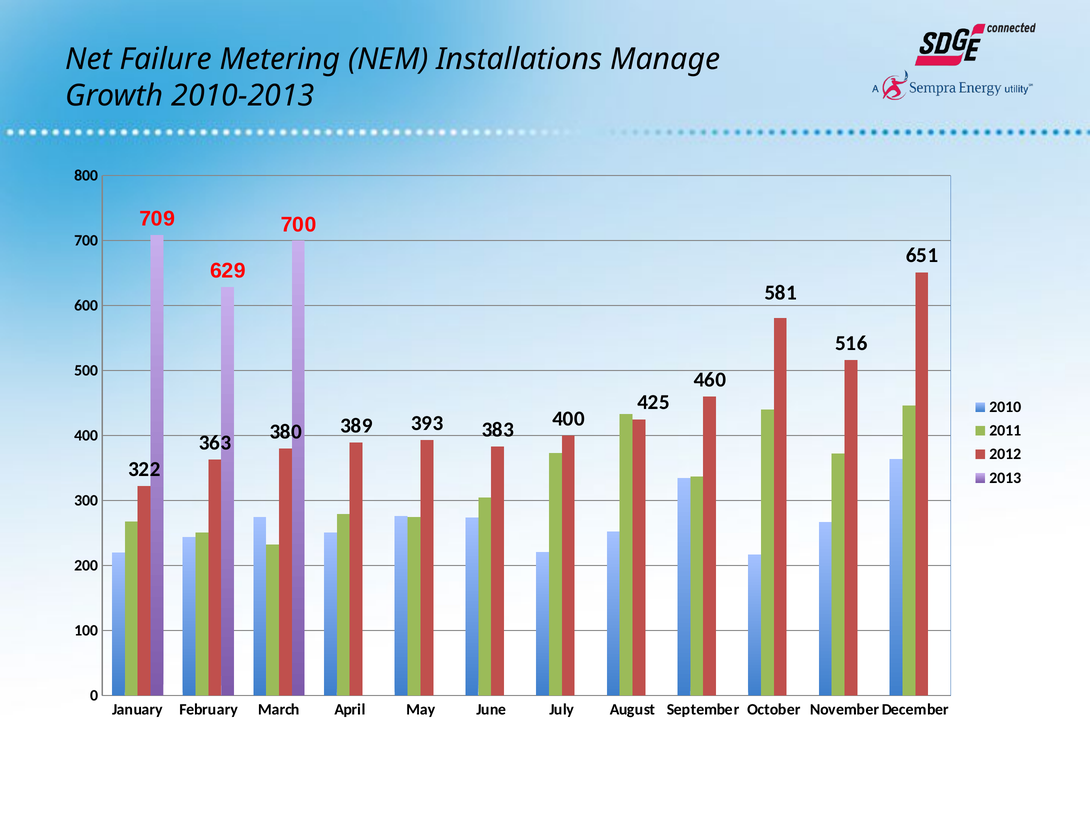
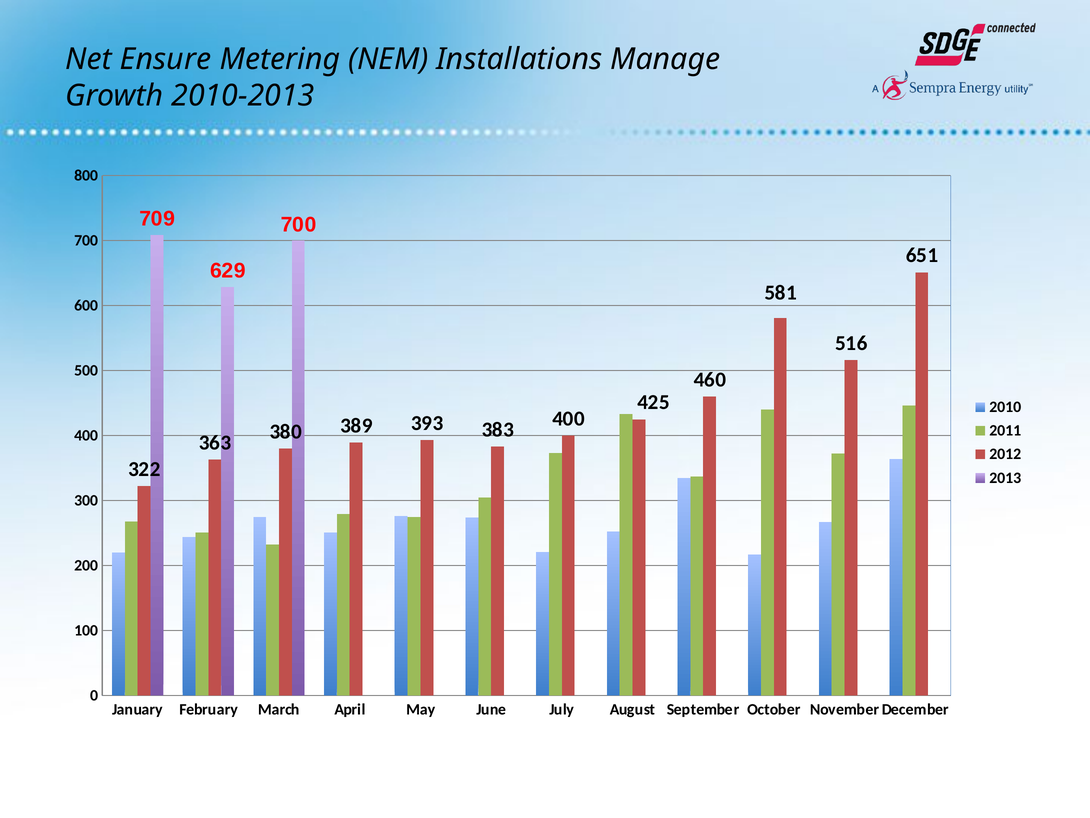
Failure: Failure -> Ensure (166, 59)
